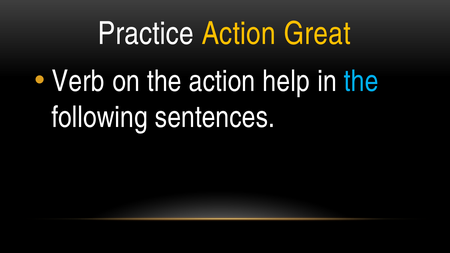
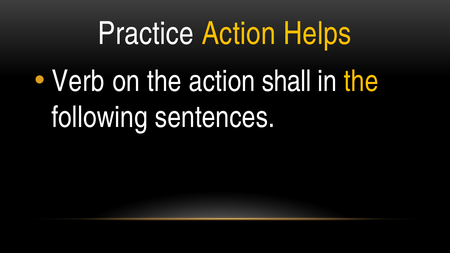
Great: Great -> Helps (317, 34)
help: help -> shall (287, 81)
the colour: light blue -> yellow (361, 81)
